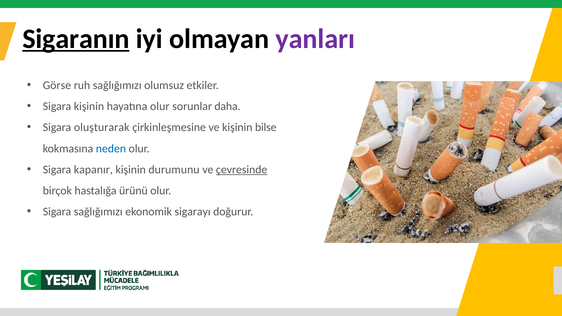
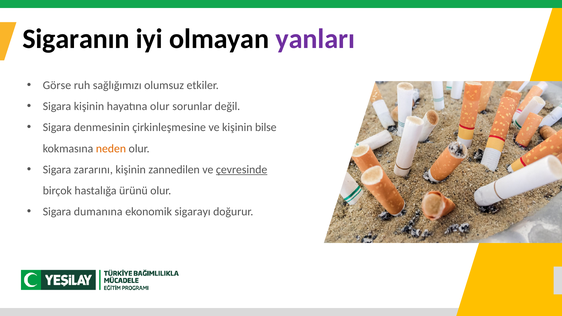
Sigaranın underline: present -> none (76, 39)
daha: daha -> değil (227, 106)
oluşturarak: oluşturarak -> denmesinin (102, 127)
neden colour: blue -> orange (111, 149)
kapanır: kapanır -> zararını (93, 170)
durumunu: durumunu -> zannedilen (174, 170)
Sigara sağlığımızı: sağlığımızı -> dumanına (98, 212)
